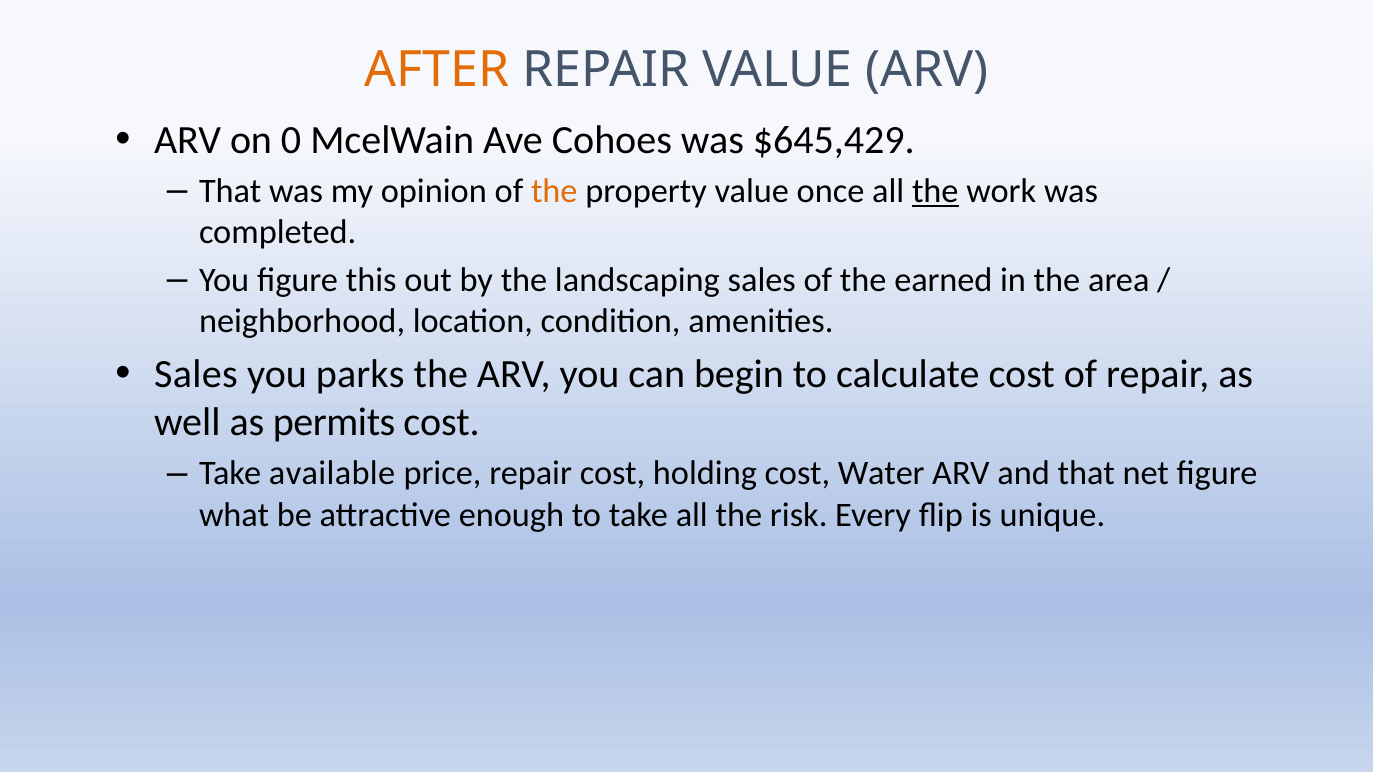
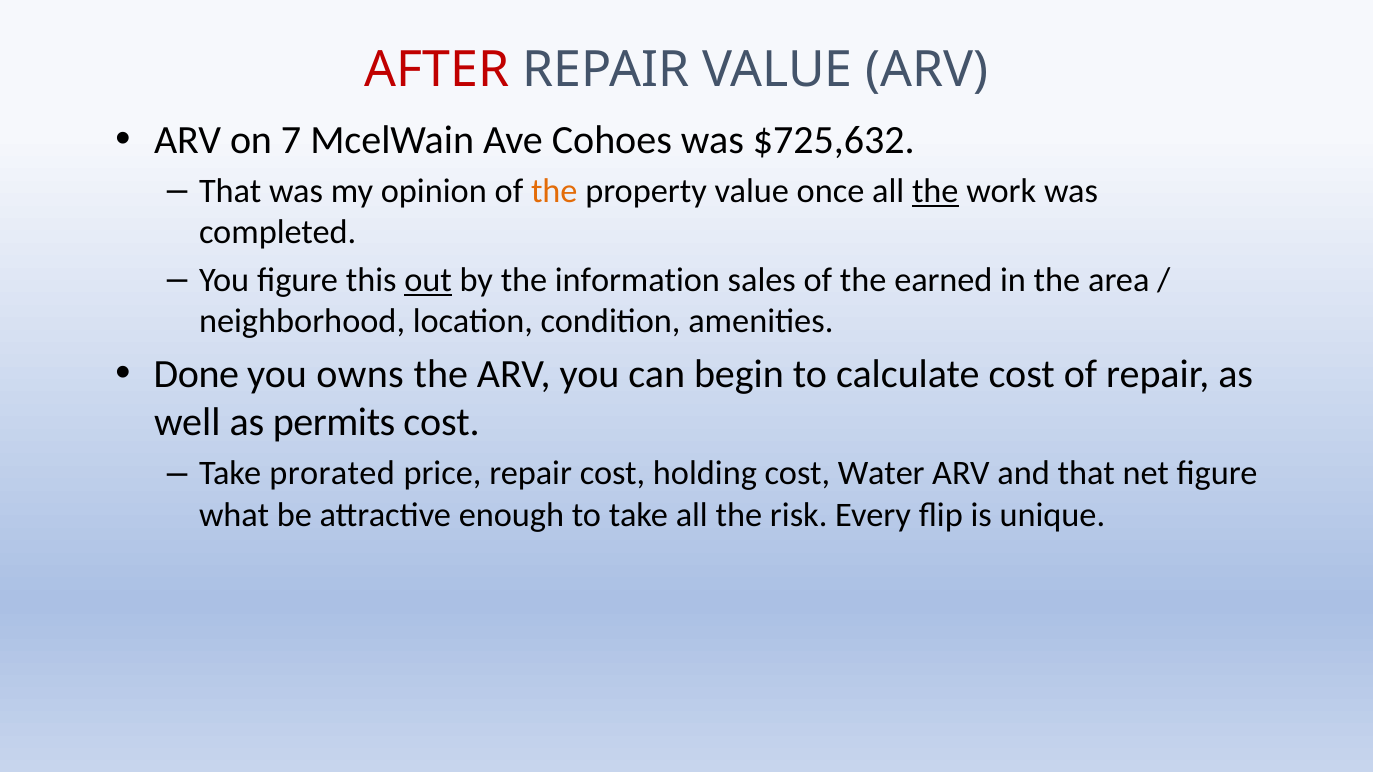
AFTER colour: orange -> red (437, 70)
0: 0 -> 7 (291, 140)
$645,429: $645,429 -> $725,632 (834, 140)
out underline: none -> present (428, 281)
landscaping: landscaping -> information (637, 281)
Sales: Sales -> Done (196, 375)
parks: parks -> owns (360, 375)
available: available -> prorated (332, 474)
